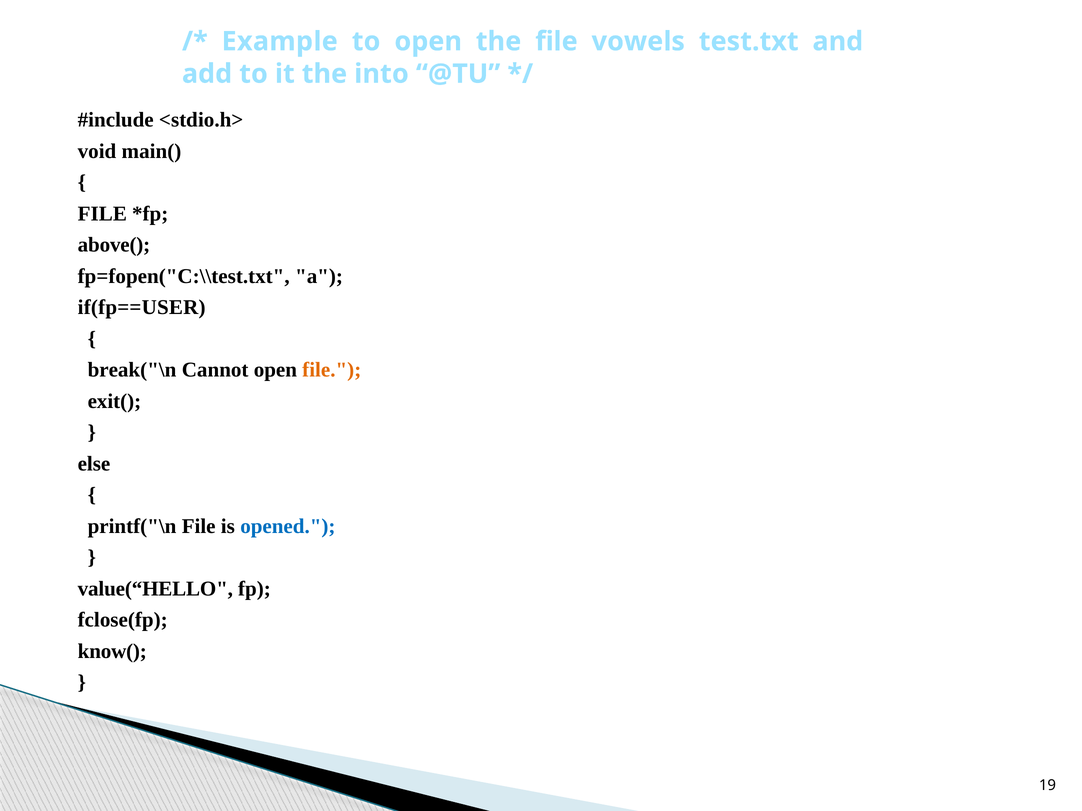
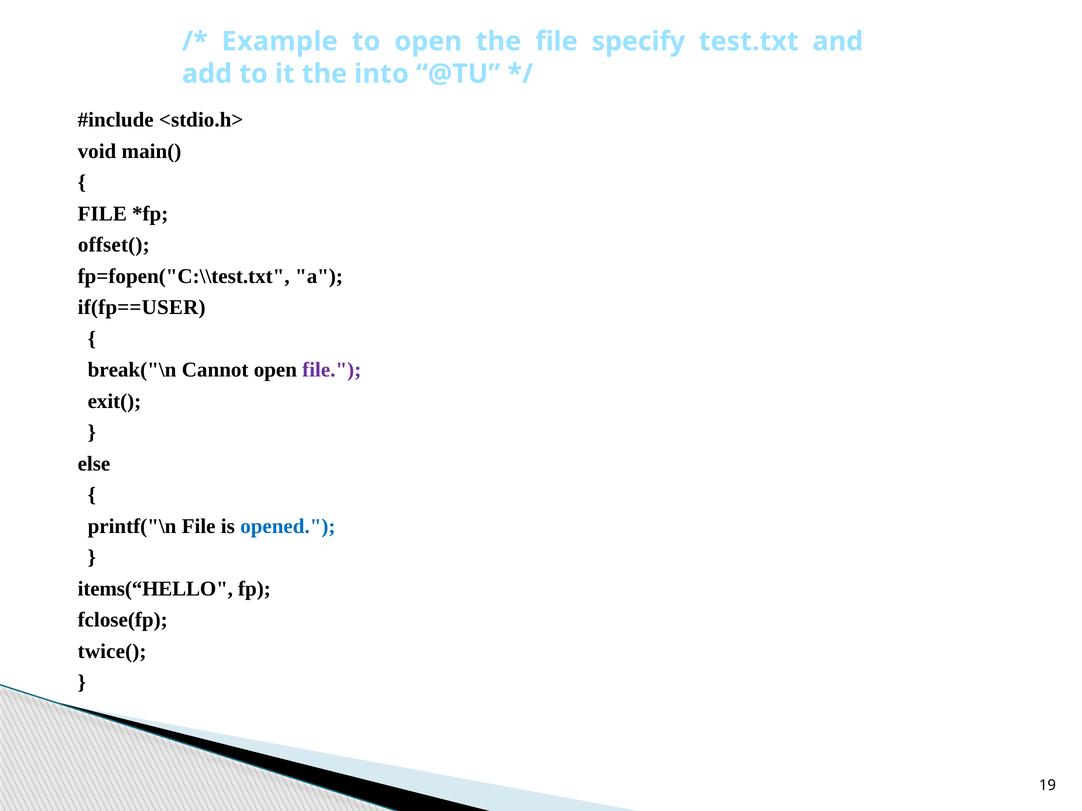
vowels: vowels -> specify (638, 41)
above(: above( -> offset( (114, 245)
file colour: orange -> purple (332, 370)
value(“HELLO: value(“HELLO -> items(“HELLO (155, 589)
know(: know( -> twice( (112, 652)
